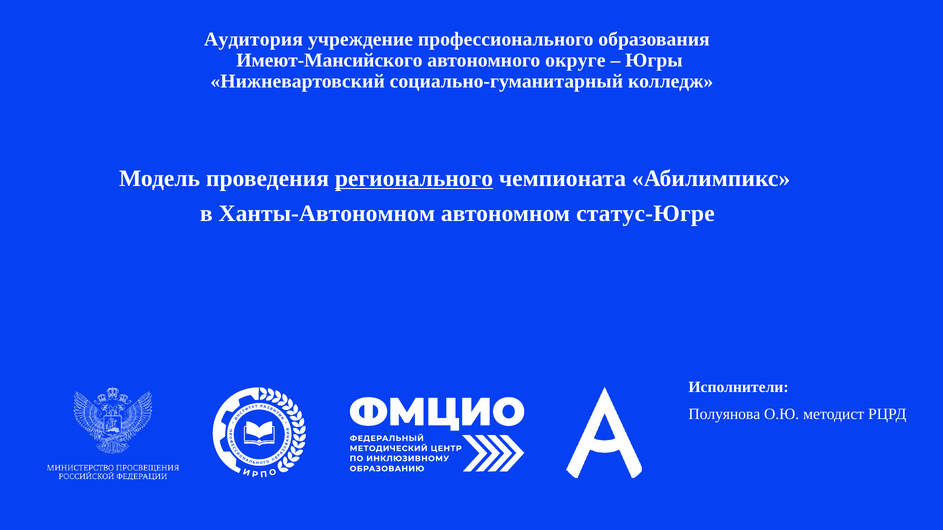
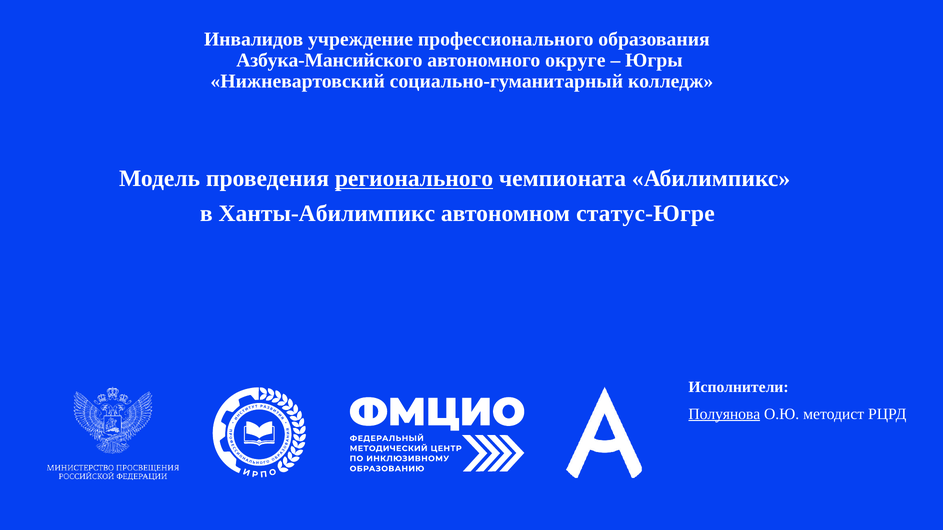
Аудитория: Аудитория -> Инвалидов (254, 39)
Имеют-Мансийского: Имеют-Мансийского -> Азбука-Мансийского (329, 60)
Ханты-Автономном: Ханты-Автономном -> Ханты-Абилимпикс (327, 214)
Полуянова underline: none -> present (724, 414)
